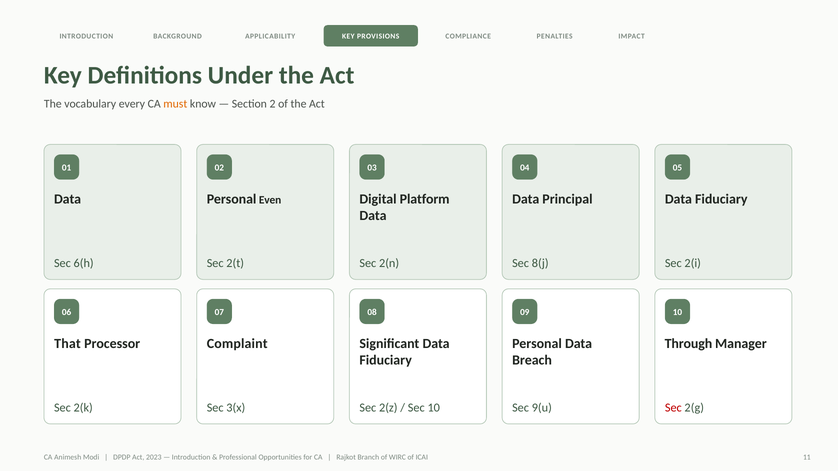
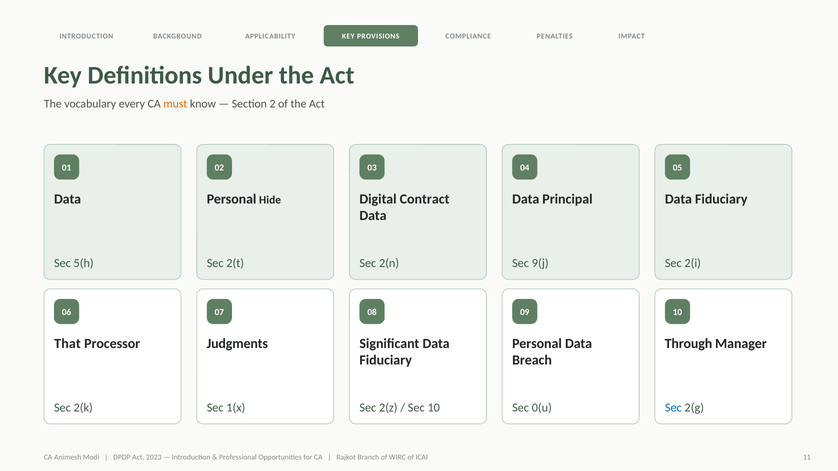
Even: Even -> Hide (270, 200)
Platform: Platform -> Contract (425, 199)
6(h: 6(h -> 5(h (84, 264)
8(j: 8(j -> 9(j (540, 264)
Complaint: Complaint -> Judgments (237, 344)
3(x: 3(x -> 1(x (236, 408)
9(u: 9(u -> 0(u (542, 408)
Sec colour: red -> blue (673, 408)
